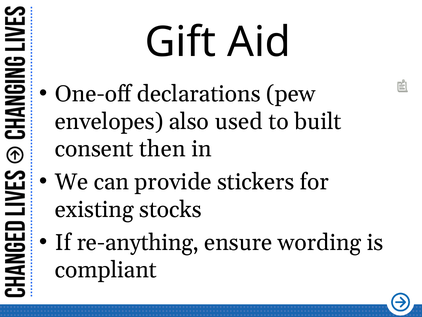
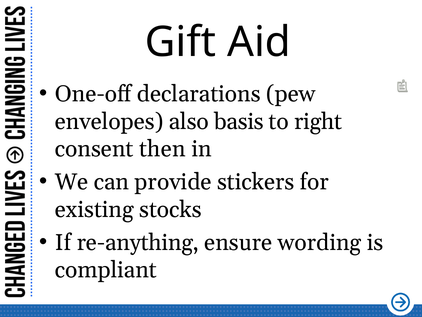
used: used -> basis (239, 121)
built: built -> right (318, 121)
